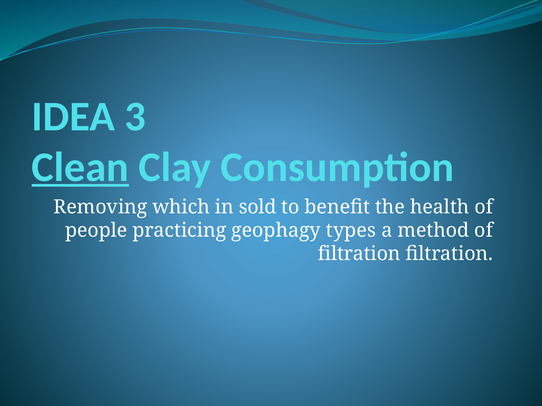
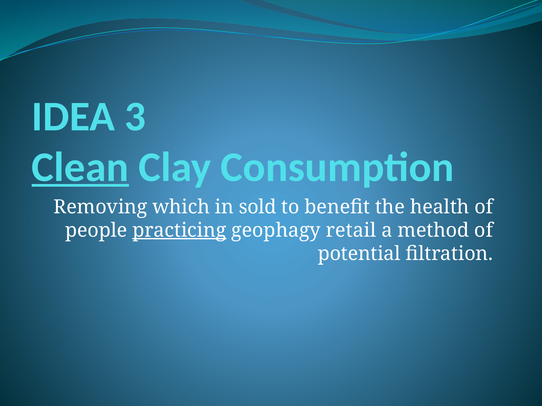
practicing underline: none -> present (179, 231)
types: types -> retail (351, 231)
filtration: filtration -> potential (359, 254)
